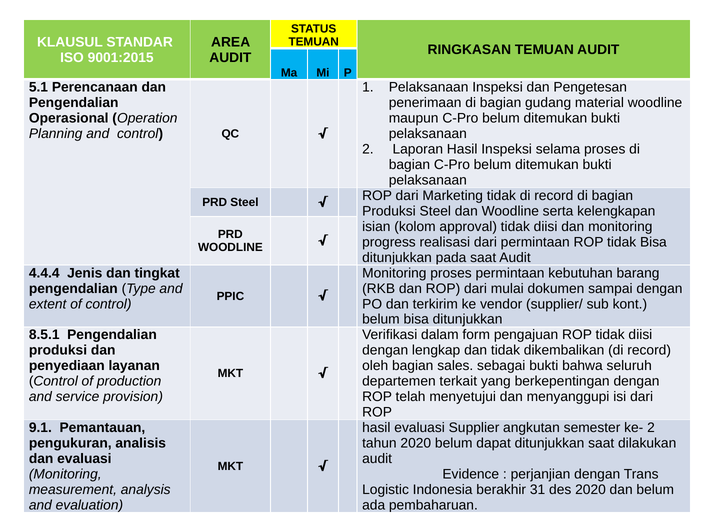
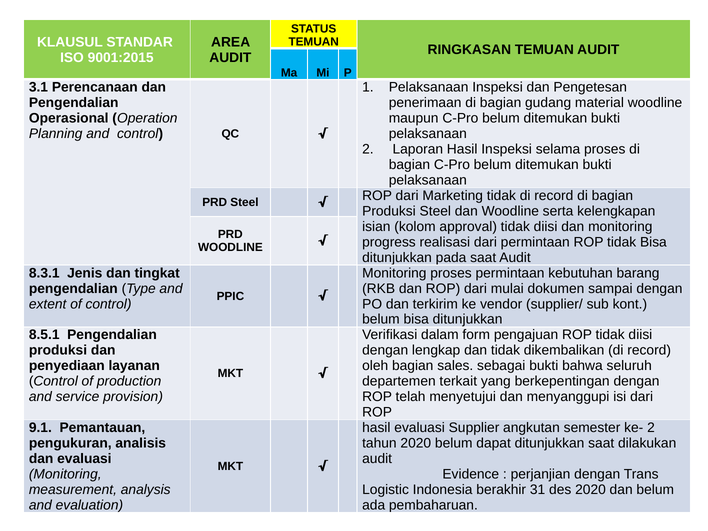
5.1: 5.1 -> 3.1 (38, 87)
4.4.4: 4.4.4 -> 8.3.1 (44, 273)
